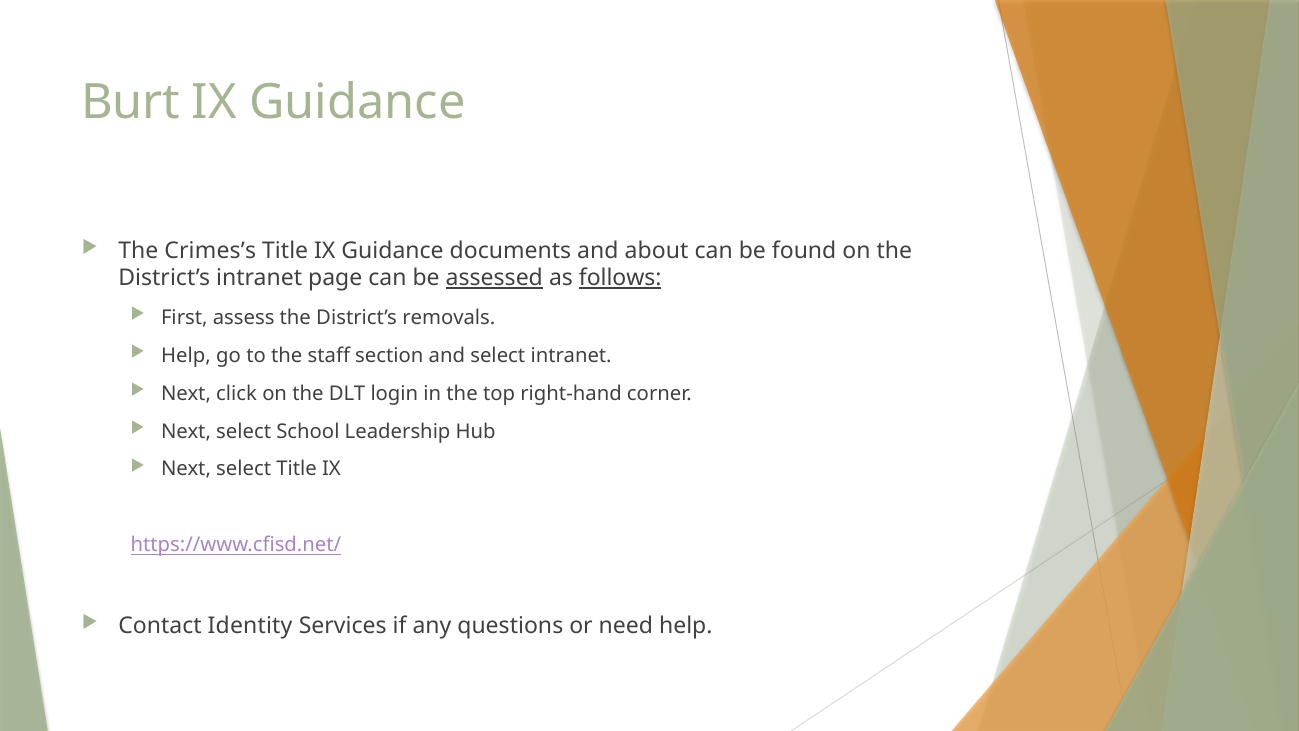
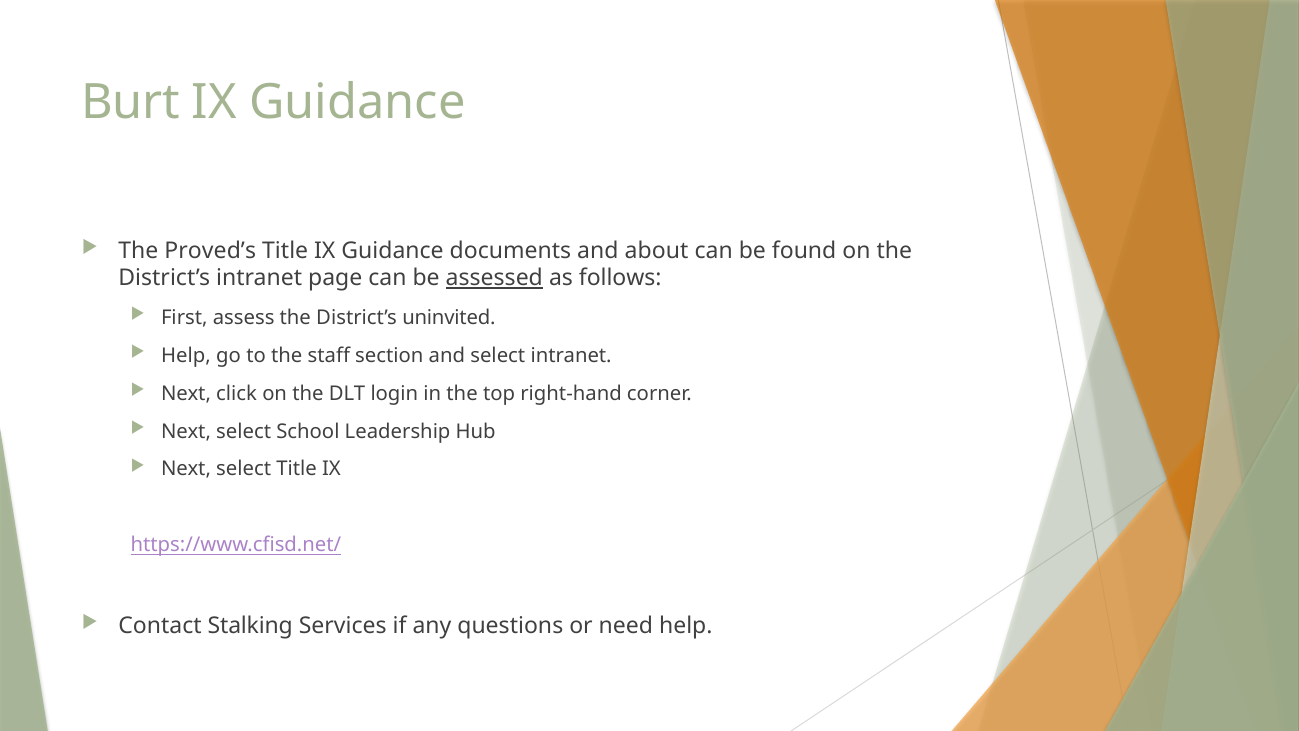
Crimes’s: Crimes’s -> Proved’s (210, 251)
follows underline: present -> none (620, 278)
removals: removals -> uninvited (449, 317)
Identity: Identity -> Stalking (250, 626)
